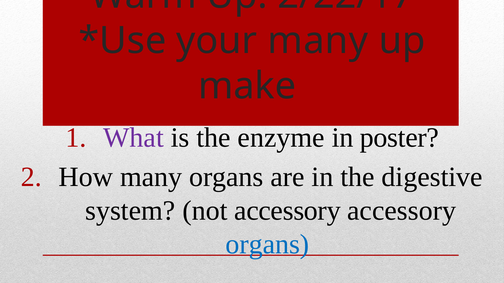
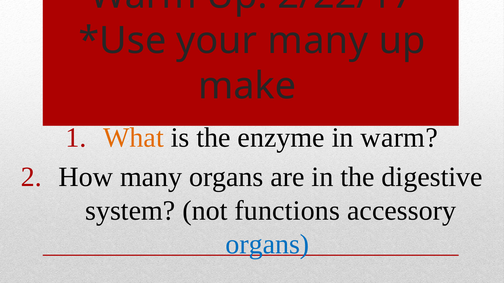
What colour: purple -> orange (133, 138)
in poster: poster -> warm (399, 138)
not accessory: accessory -> functions (287, 211)
